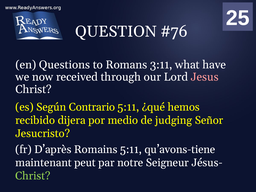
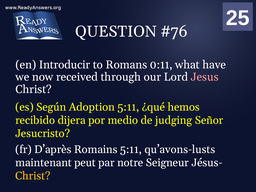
Questions: Questions -> Introducir (65, 65)
3:11: 3:11 -> 0:11 (161, 65)
Contrario: Contrario -> Adoption (92, 107)
qu’avons-tiene: qu’avons-tiene -> qu’avons-lusts (180, 149)
Christ colour: light green -> yellow (33, 176)
